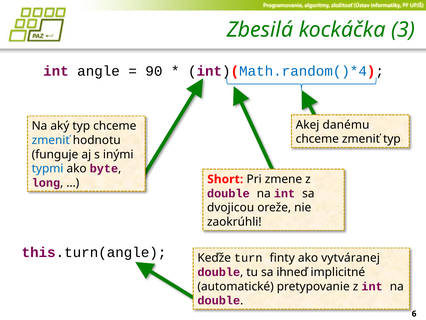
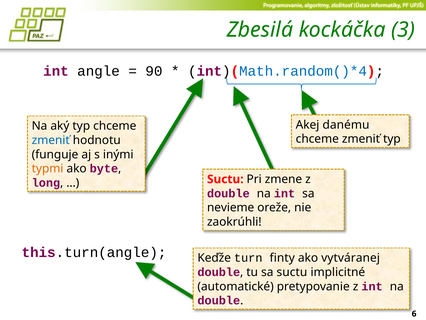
typmi colour: blue -> orange (48, 168)
Short: Short -> Suctu (225, 179)
dvojicou: dvojicou -> nevieme (231, 207)
sa ihneď: ihneď -> suctu (292, 272)
